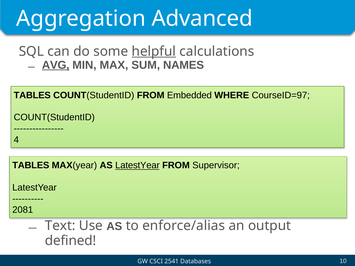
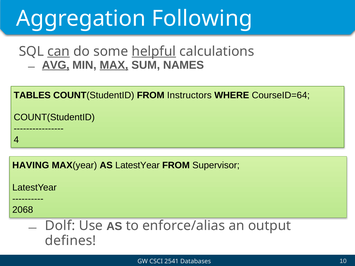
Advanced: Advanced -> Following (202, 18)
can underline: none -> present (59, 51)
MAX underline: none -> present (114, 65)
Embedded: Embedded -> Instructors (189, 95)
CourseID=97: CourseID=97 -> CourseID=64 (281, 95)
TABLES: TABLES -> HAVING (31, 166)
LatestYear underline: present -> none (137, 166)
2081: 2081 -> 2068 (23, 210)
Text: Text -> Dolf (60, 226)
defined: defined -> defines (70, 241)
